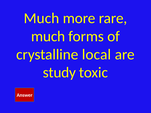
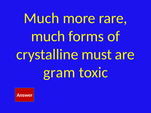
local: local -> must (97, 55)
study: study -> gram (59, 73)
